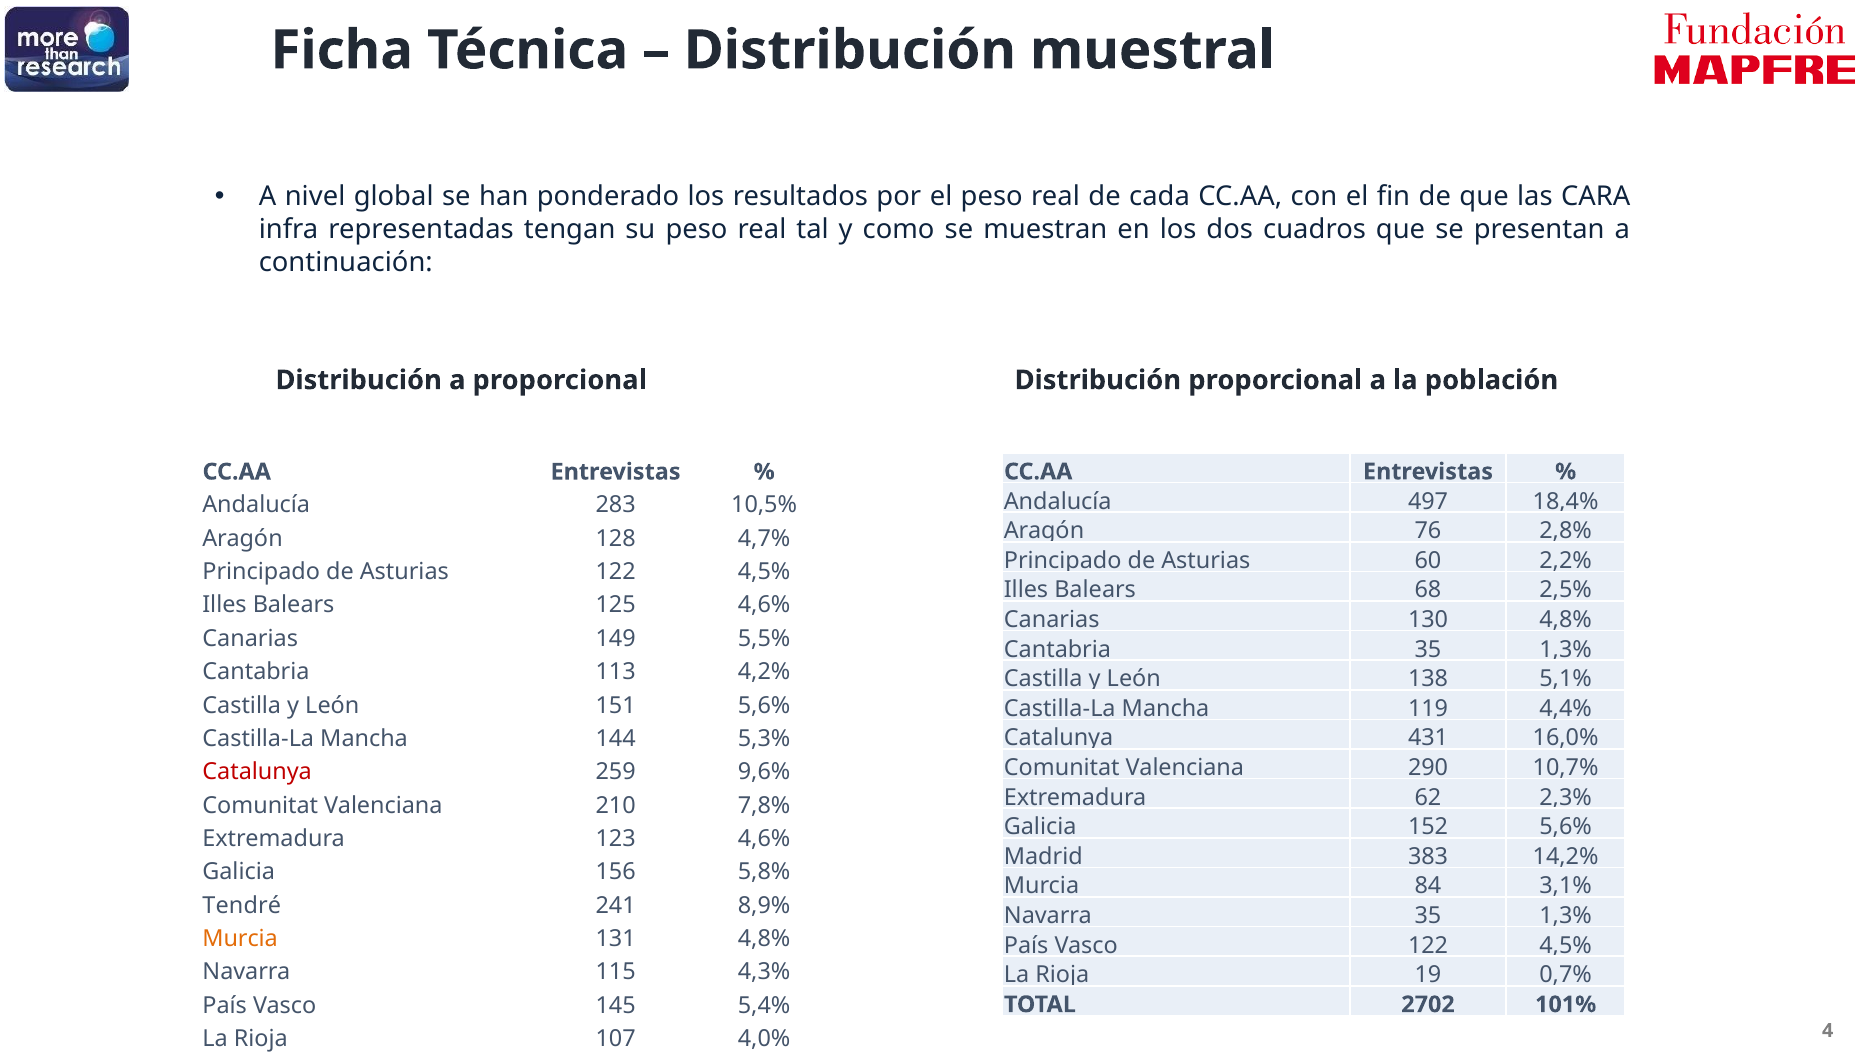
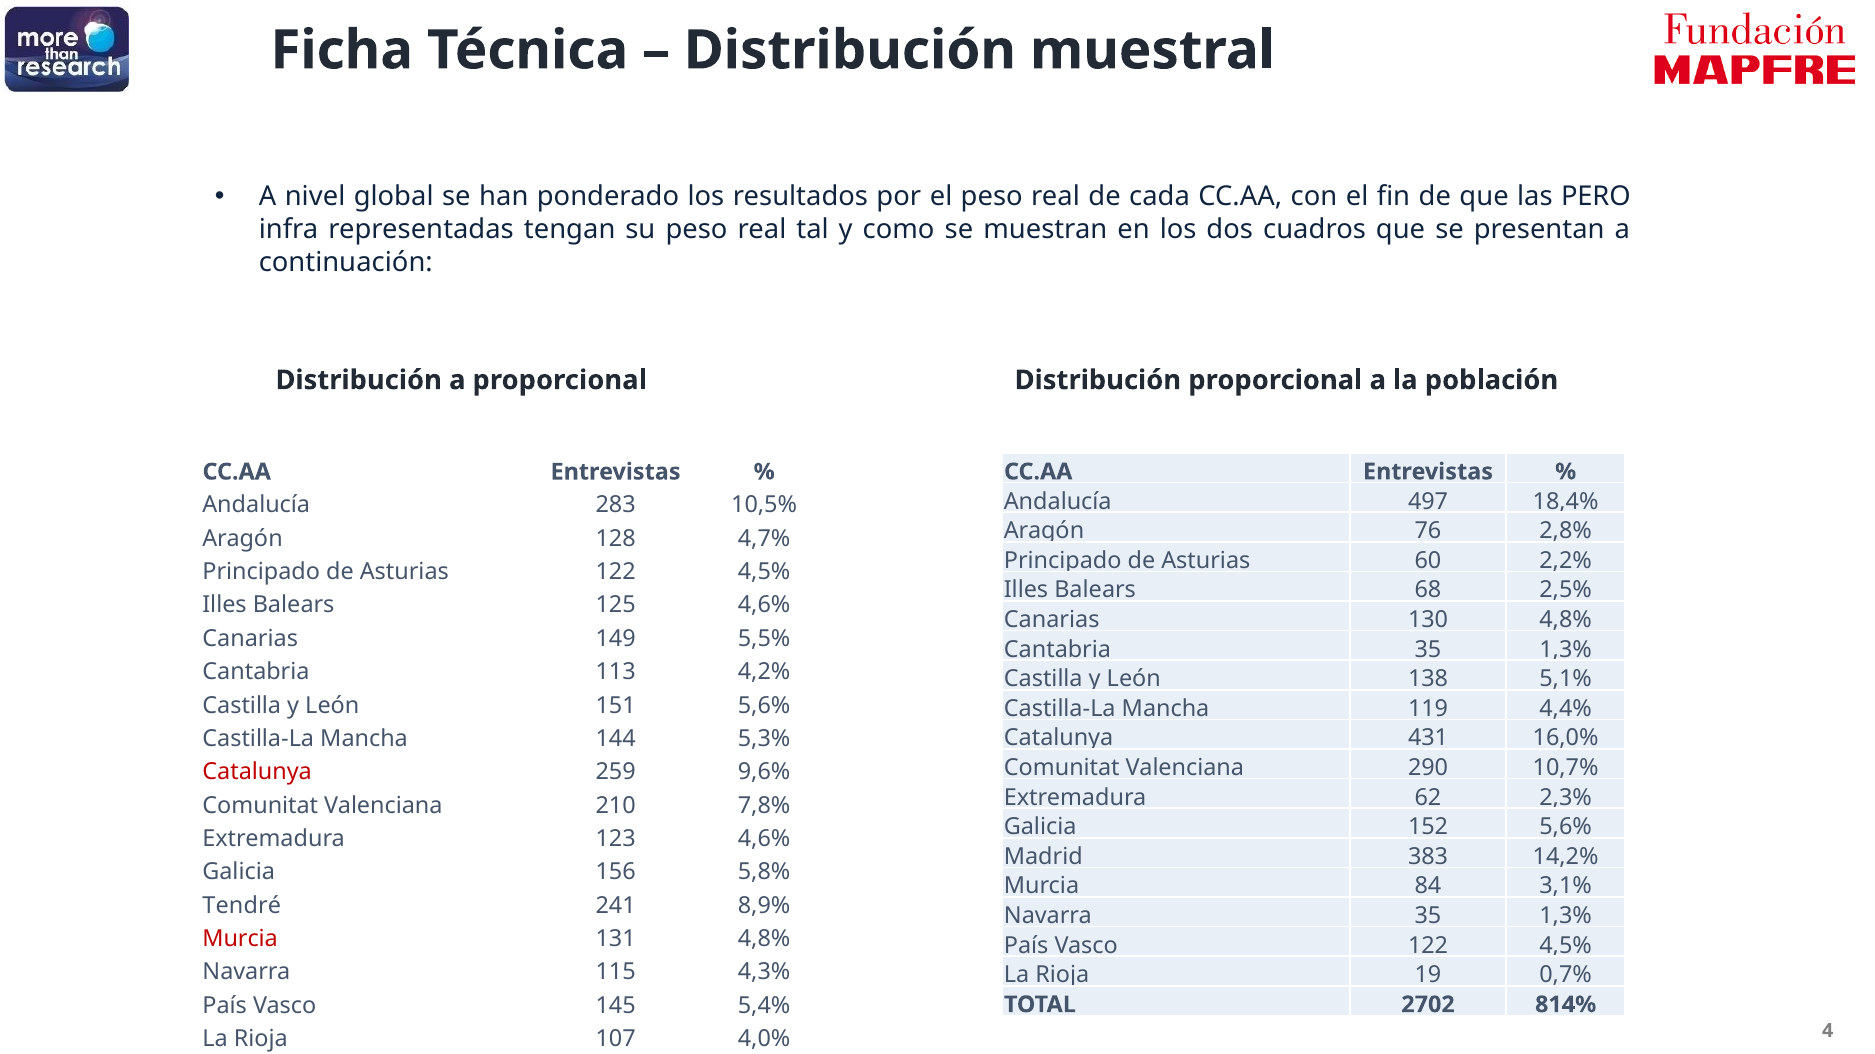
CARA: CARA -> PERO (1596, 197)
Murcia colour: orange -> red (240, 939)
101%: 101% -> 814% (1566, 1005)
